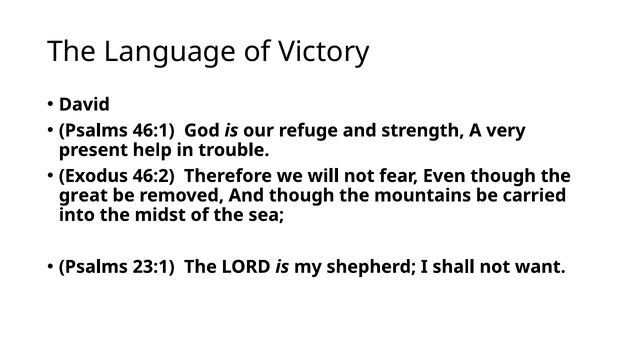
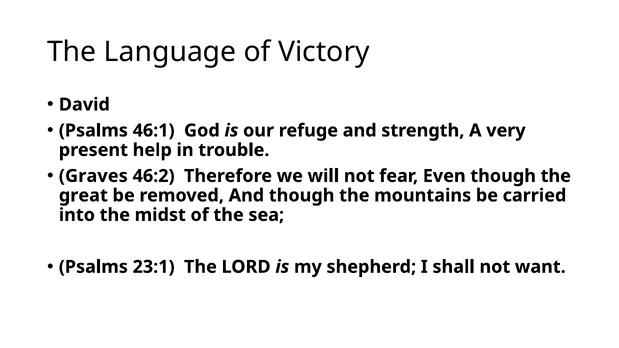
Exodus: Exodus -> Graves (93, 176)
